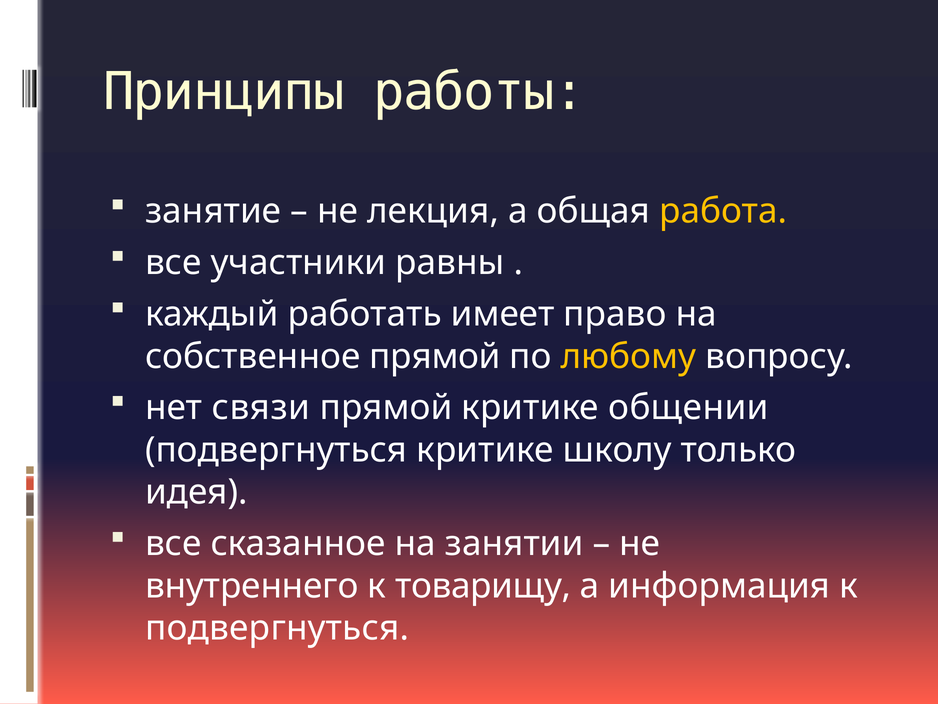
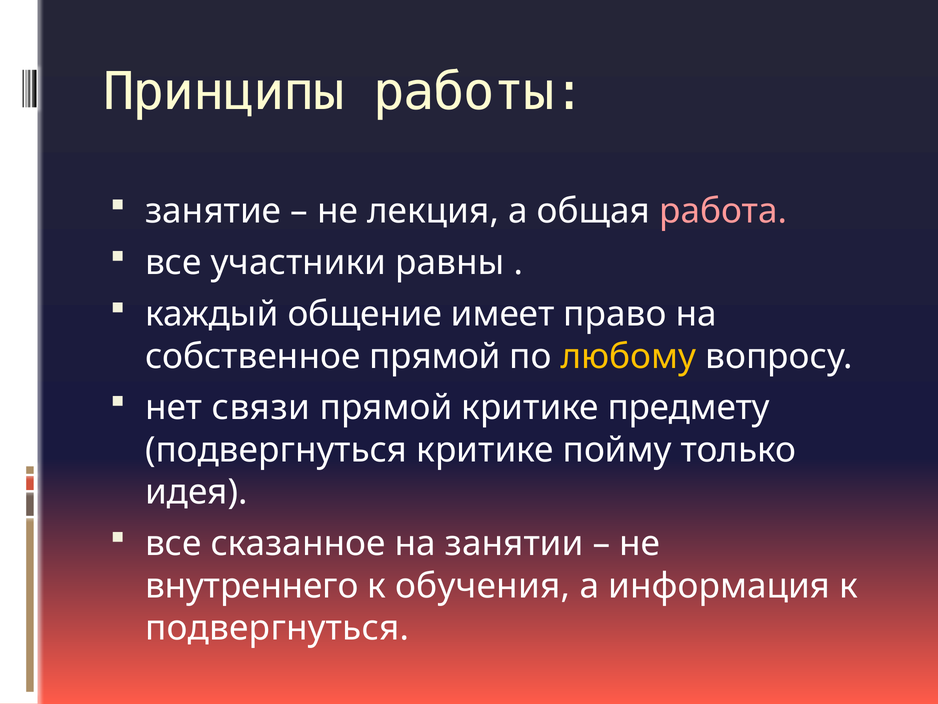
работа colour: yellow -> pink (723, 211)
работать: работать -> общение (365, 314)
общении: общении -> предмету (689, 407)
школу: школу -> пойму (617, 450)
товарищу: товарищу -> обучения (483, 586)
